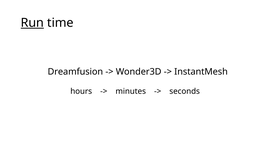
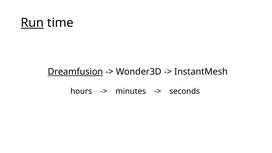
Dreamfusion underline: none -> present (75, 72)
